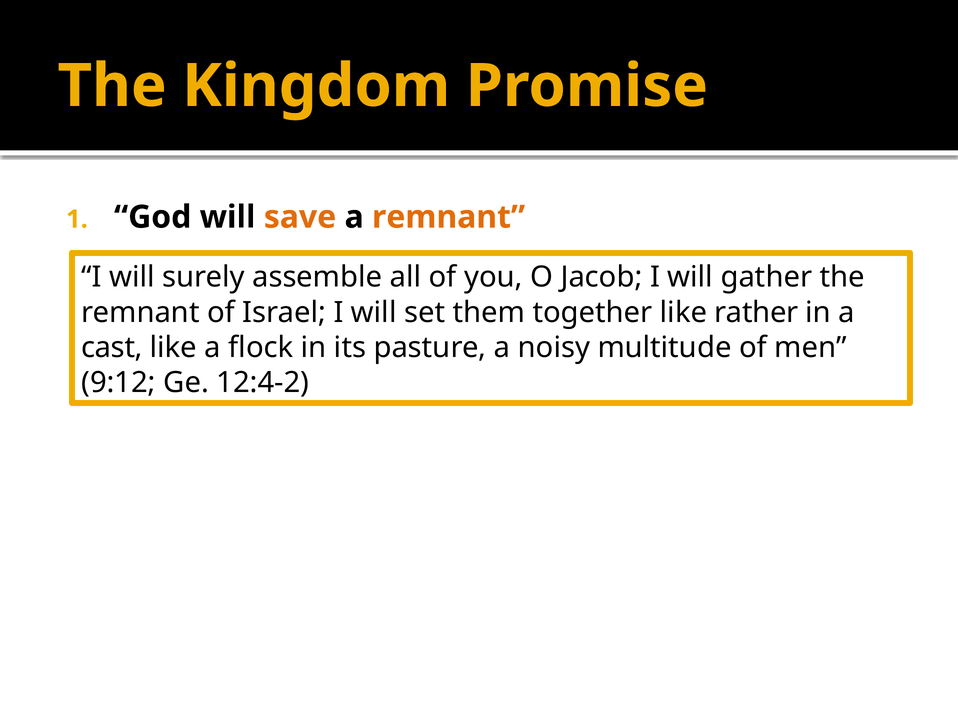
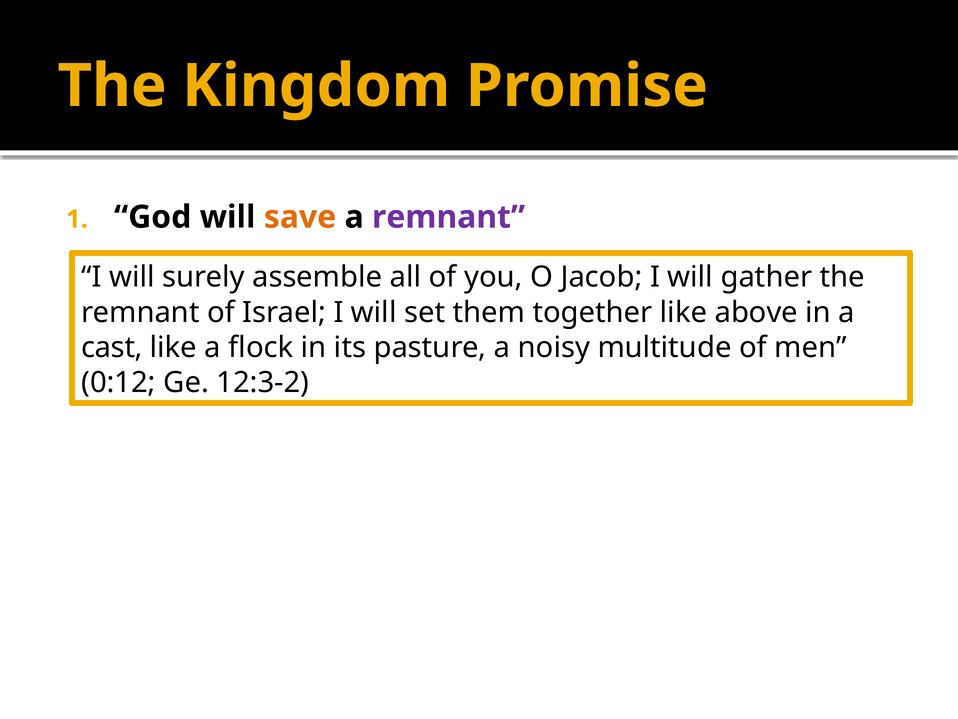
remnant colour: orange -> purple (449, 217)
rather: rather -> above (756, 312)
9:12: 9:12 -> 0:12 (119, 382)
12:4-2: 12:4-2 -> 12:3-2 (263, 382)
